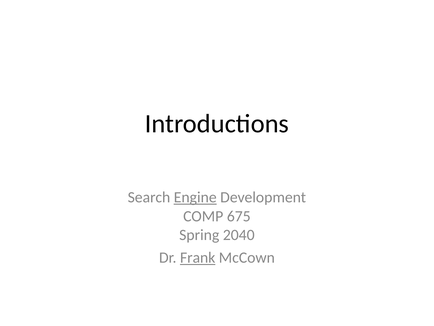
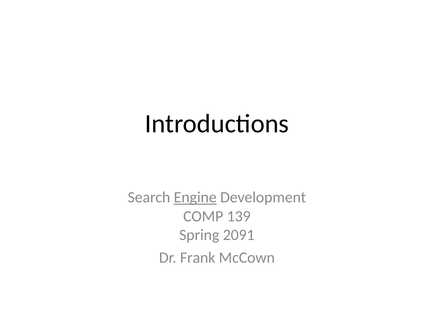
675: 675 -> 139 (239, 216)
2040: 2040 -> 2091 (239, 235)
Frank underline: present -> none (198, 257)
